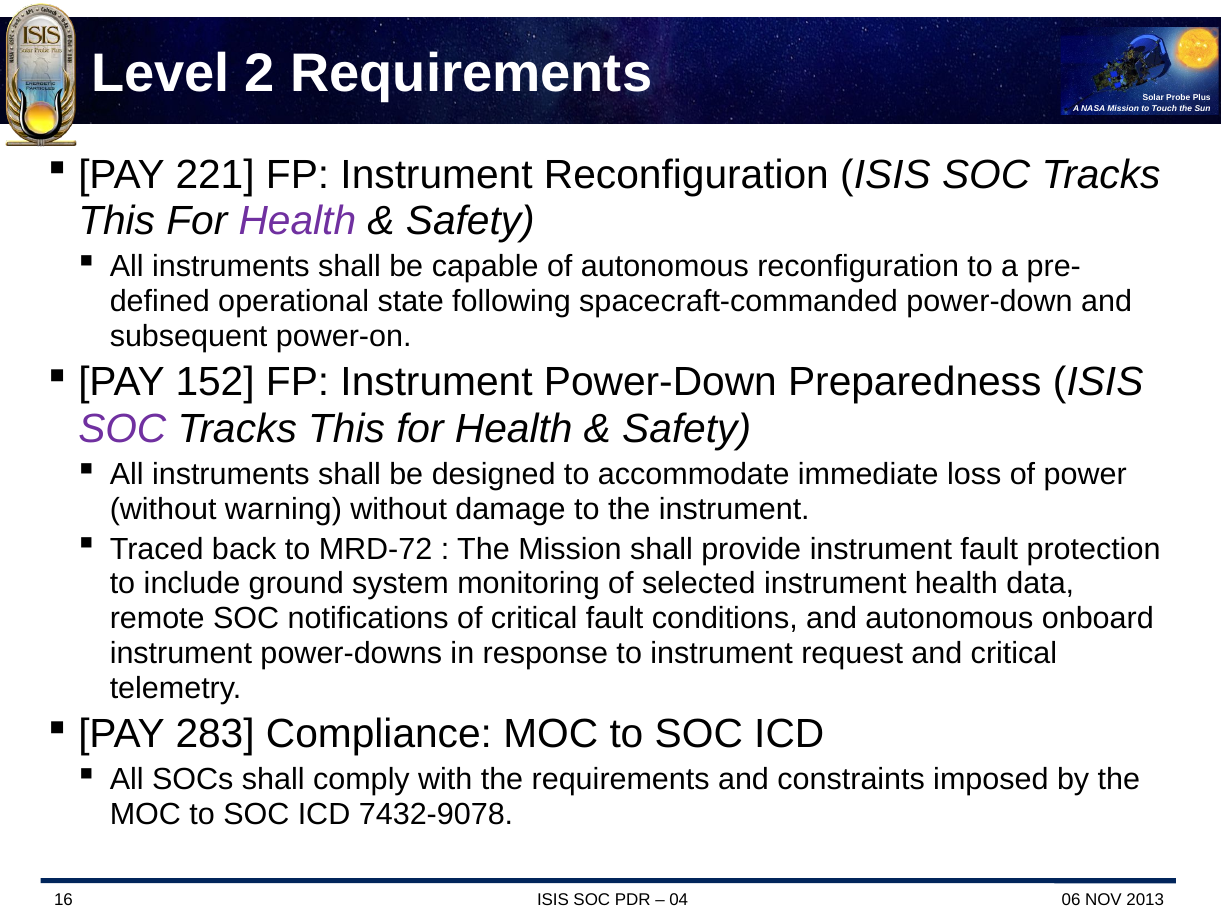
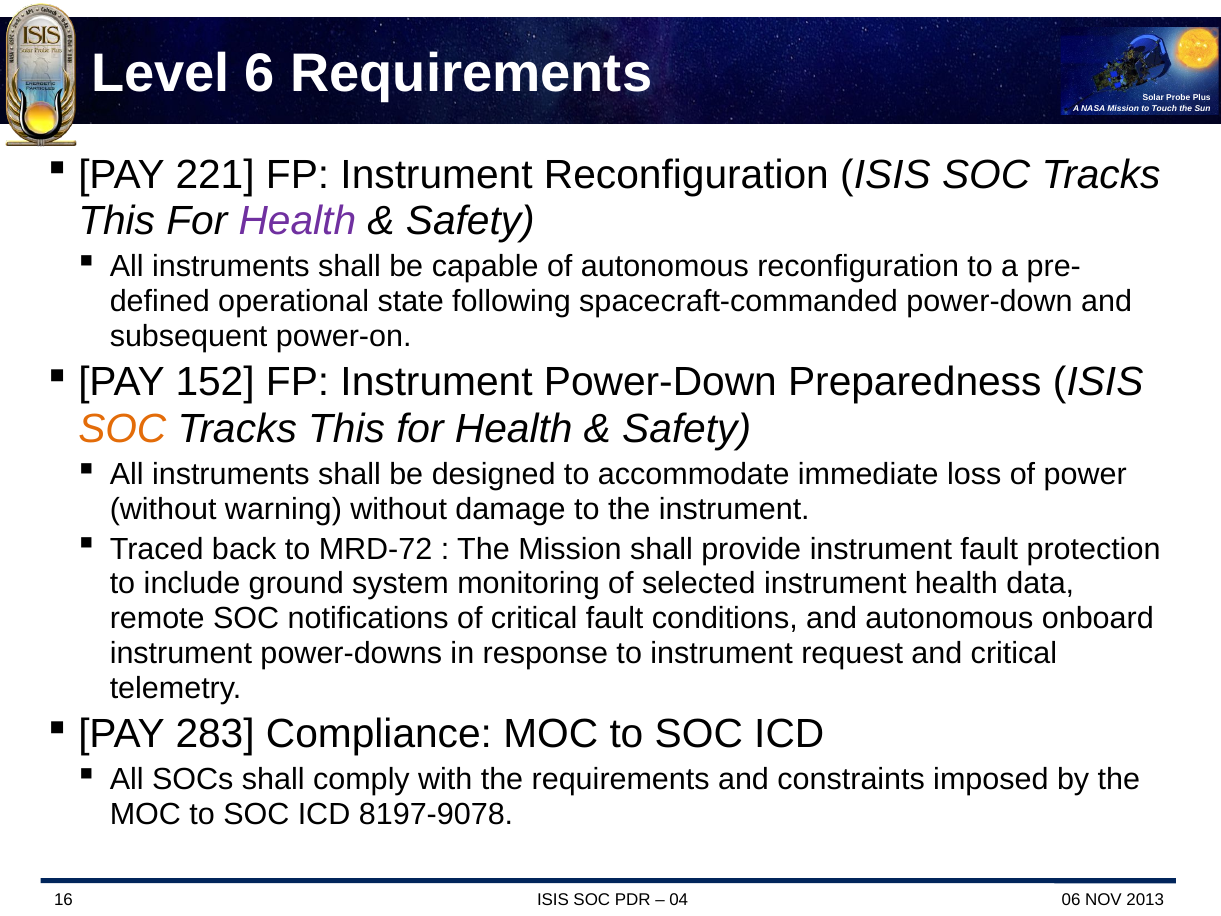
2: 2 -> 6 (260, 74)
SOC colour: purple -> orange (122, 429)
7432-9078: 7432-9078 -> 8197-9078 (436, 814)
